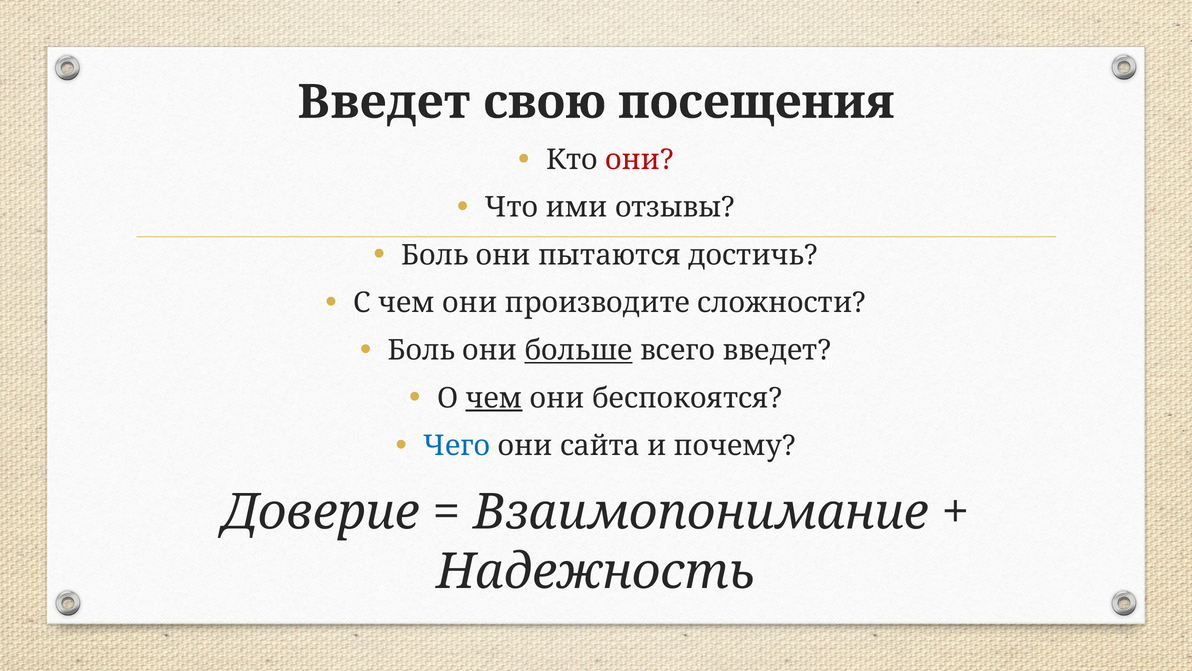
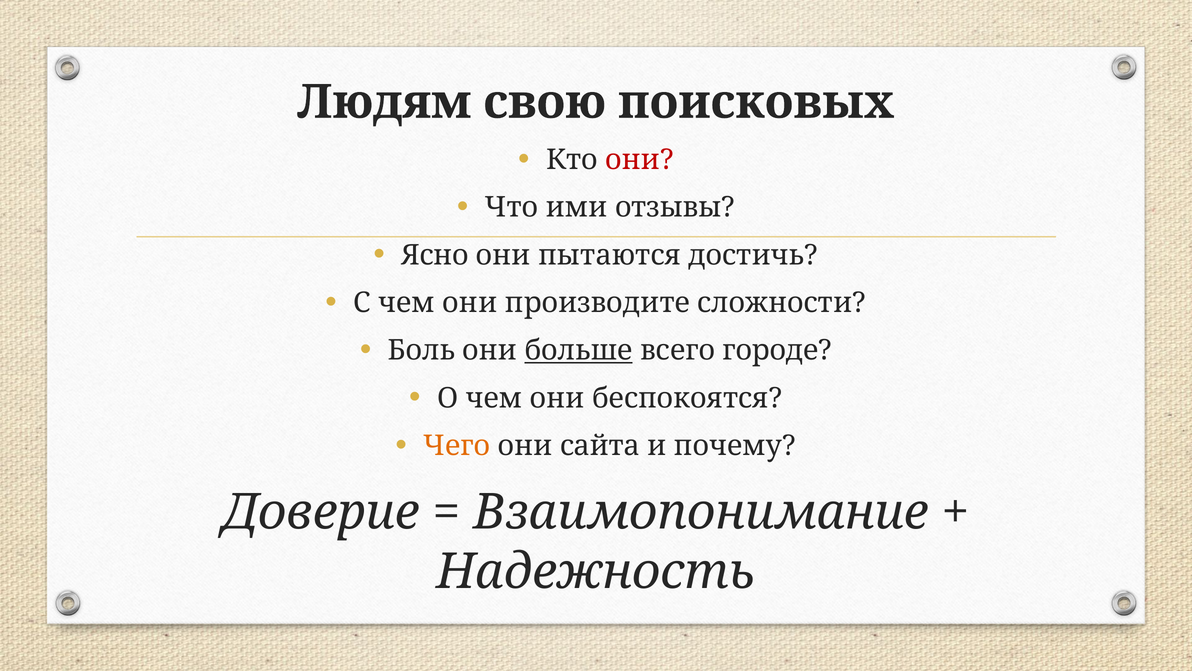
Введет: Введет -> Людям (384, 102)
посещения: посещения -> поисковых (756, 102)
Боль: Боль -> Ясно (435, 255)
всего введет: введет -> городе (777, 350)
чем underline: present -> none (494, 398)
Чего colour: blue -> orange (457, 446)
